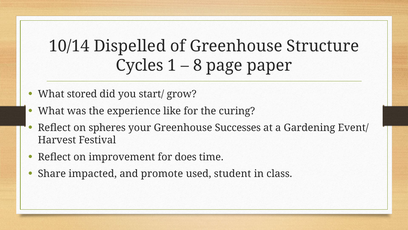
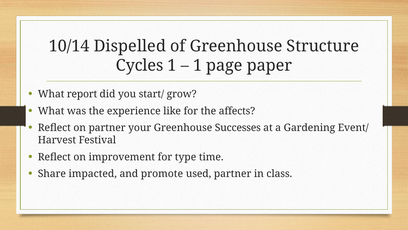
8: 8 -> 1 (198, 65)
stored: stored -> report (82, 94)
curing: curing -> affects (237, 111)
on spheres: spheres -> partner (107, 128)
does: does -> type (186, 157)
used student: student -> partner (233, 173)
